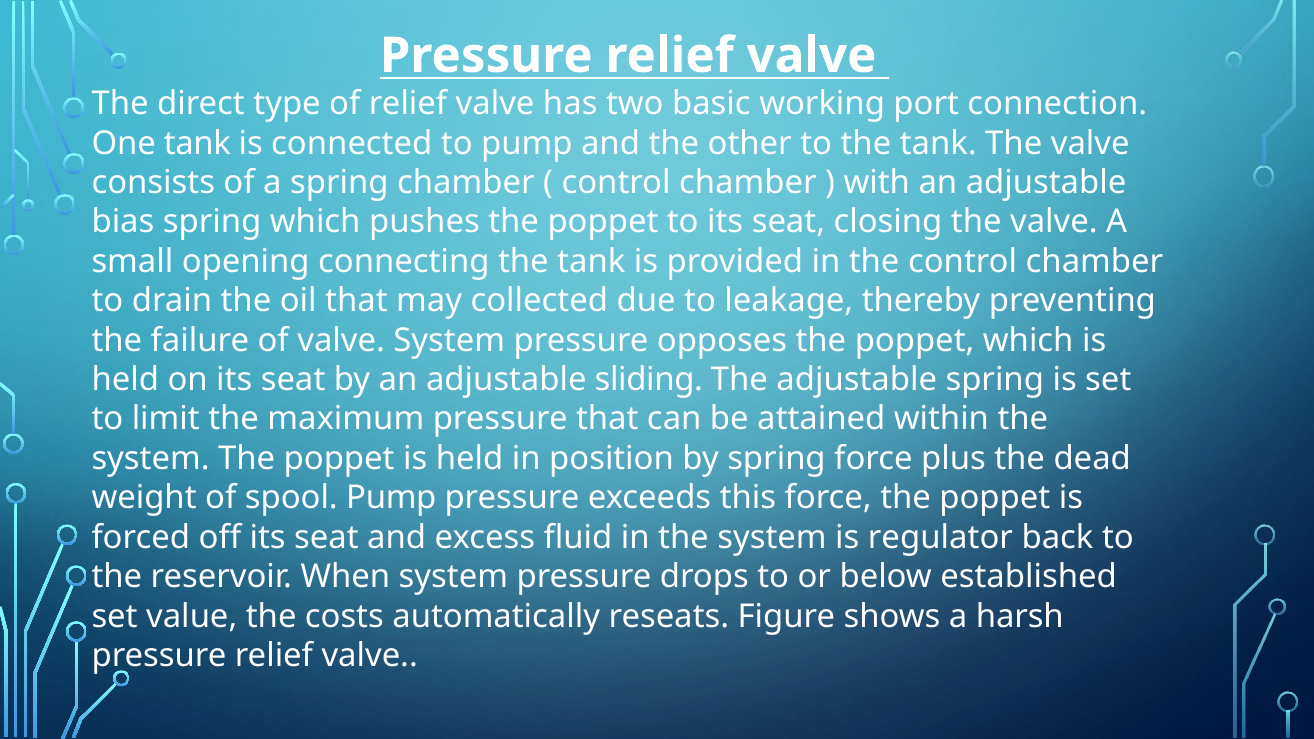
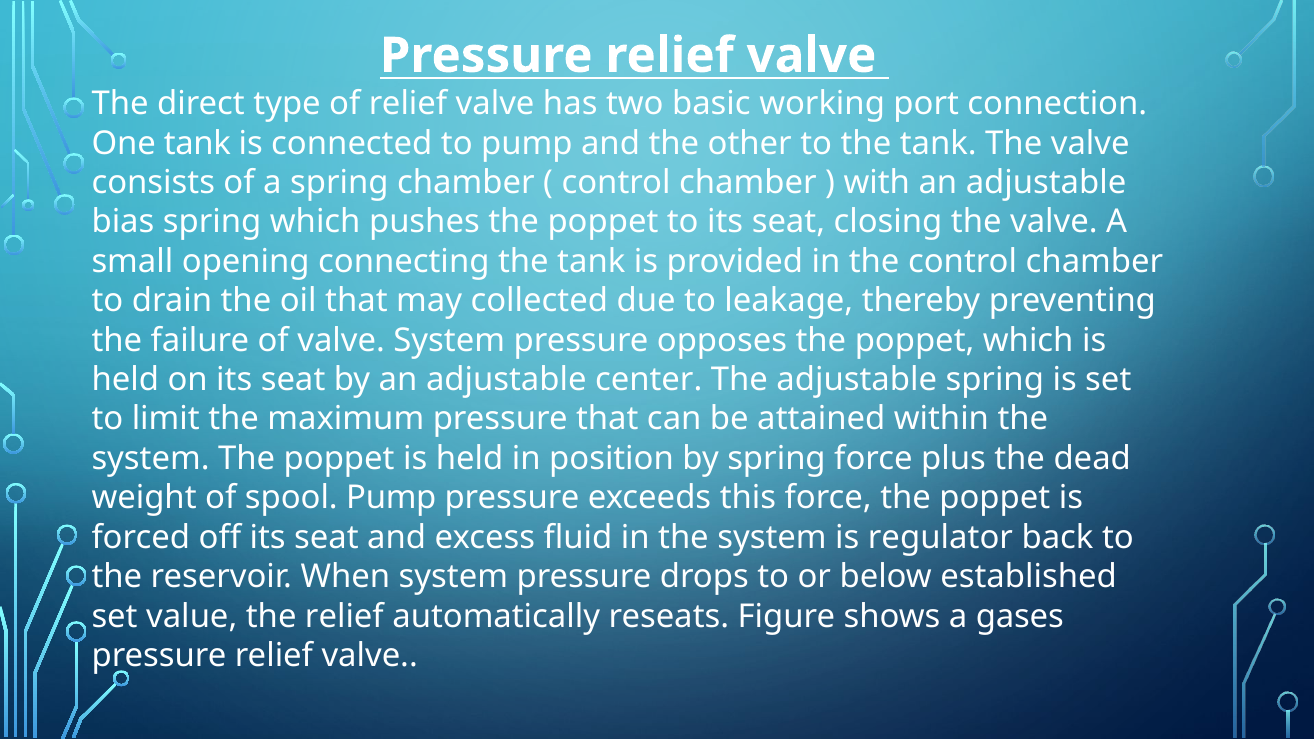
sliding: sliding -> center (649, 380)
the costs: costs -> relief (344, 616)
harsh: harsh -> gases (1020, 616)
